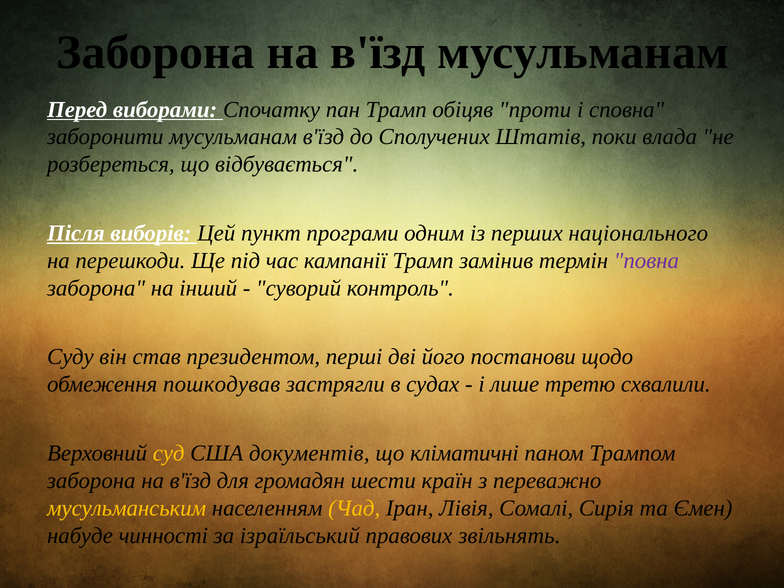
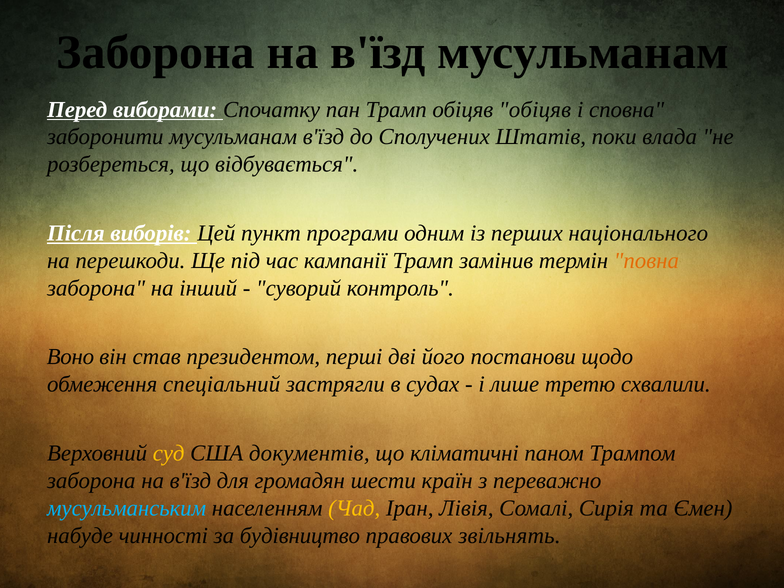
обіцяв проти: проти -> обіцяв (535, 109)
повна colour: purple -> orange (646, 261)
Суду: Суду -> Воно (70, 357)
пошкодував: пошкодував -> спеціальний (222, 384)
мусульманським colour: yellow -> light blue (127, 508)
ізраїльський: ізраїльський -> будівництво (300, 536)
